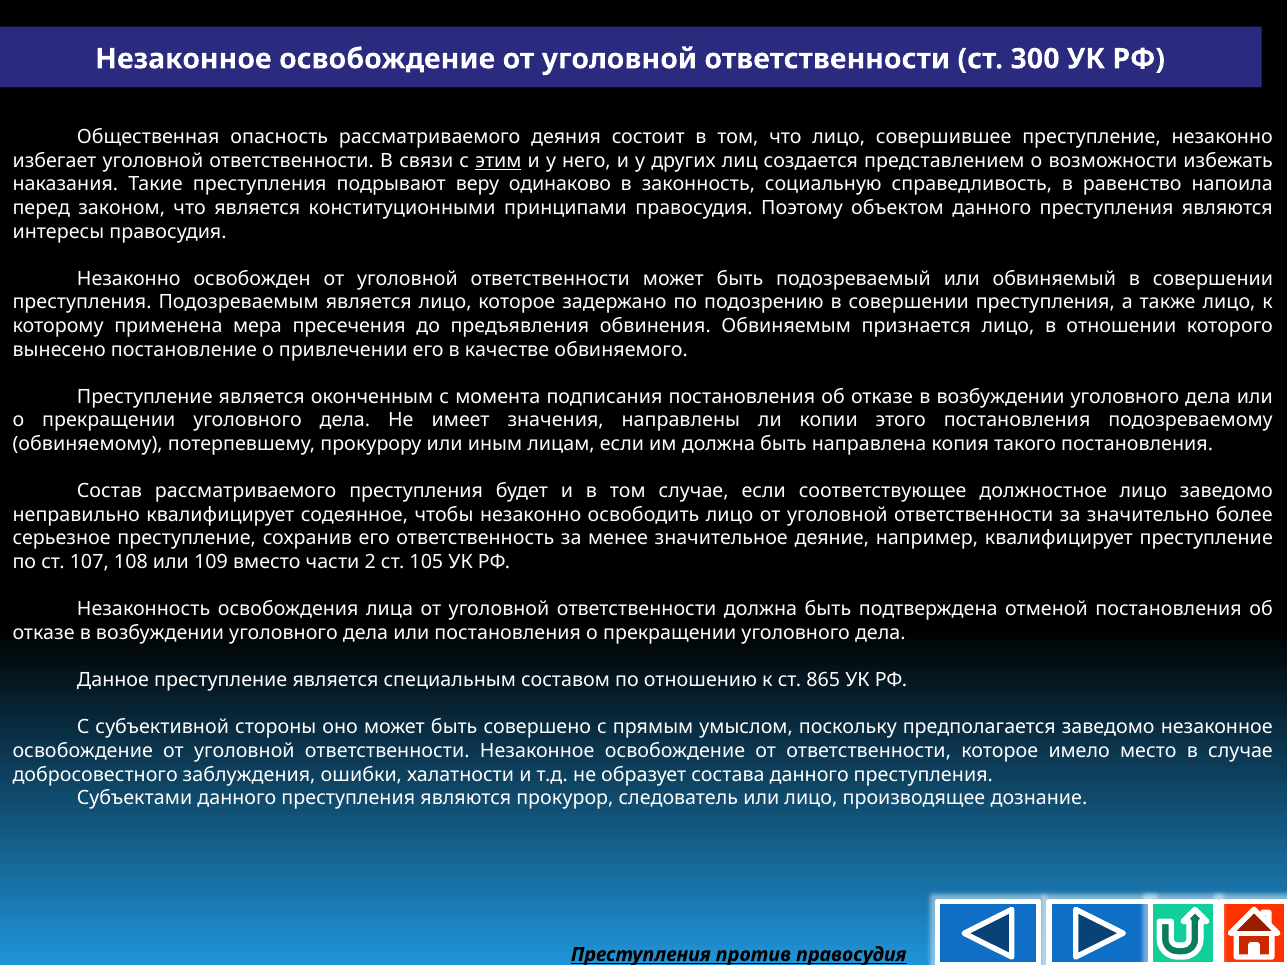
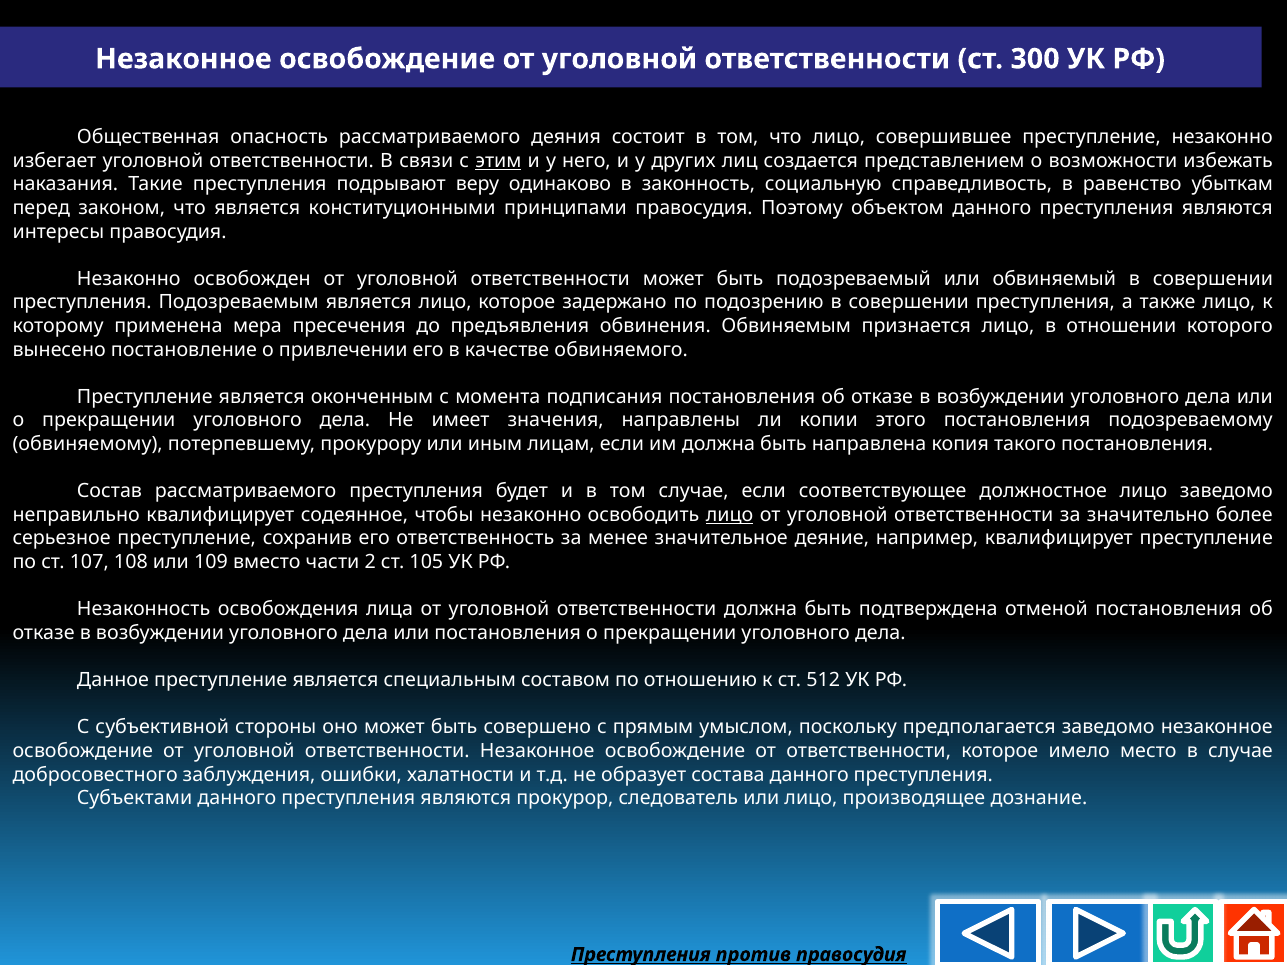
напоила: напоила -> убыткам (1232, 184)
лицо underline: none -> present (730, 515)
865: 865 -> 512 (823, 680)
